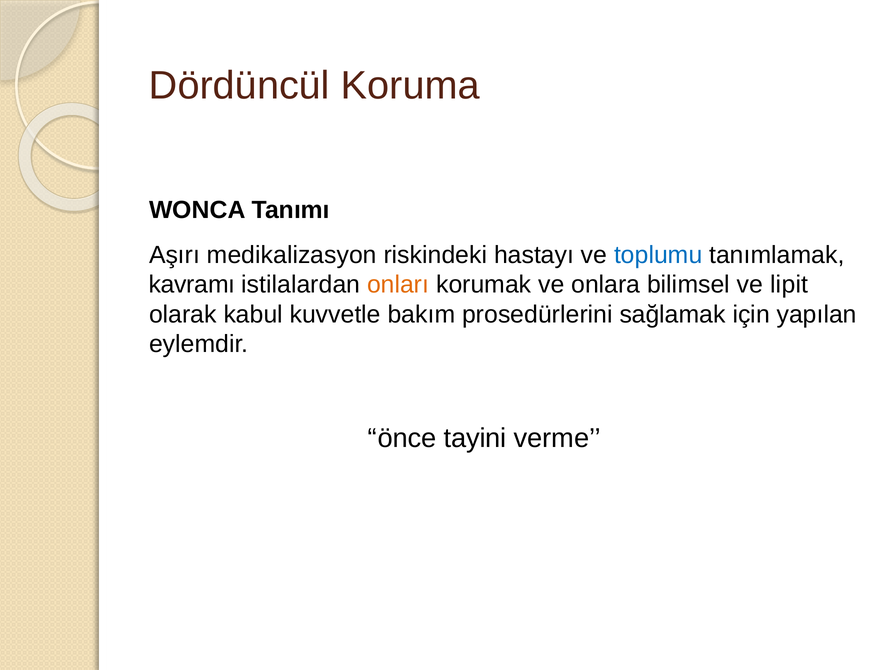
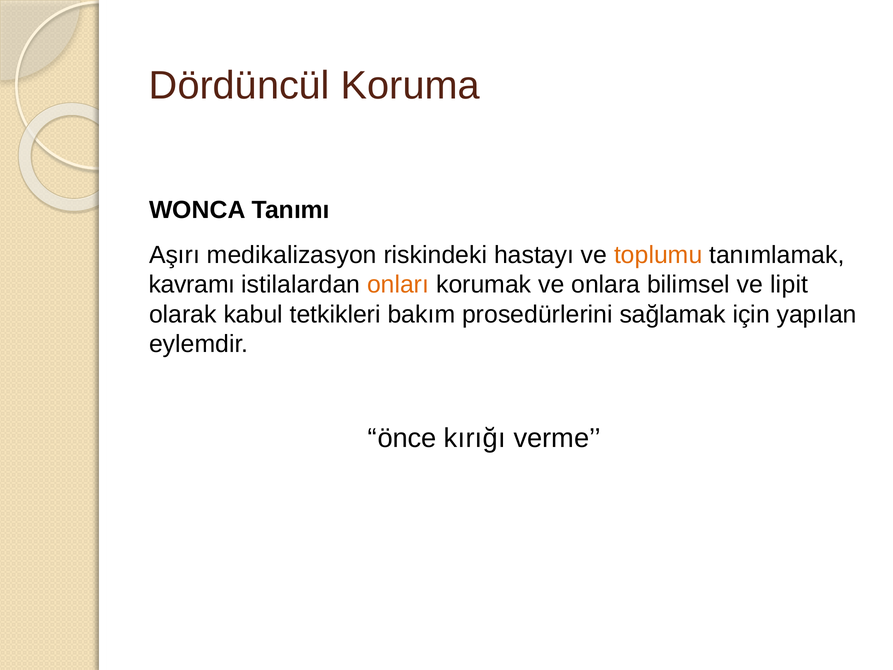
toplumu colour: blue -> orange (658, 255)
kuvvetle: kuvvetle -> tetkikleri (335, 314)
tayini: tayini -> kırığı (475, 438)
